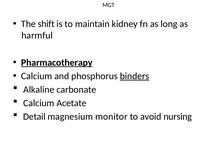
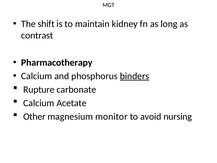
harmful: harmful -> contrast (37, 35)
Pharmacotherapy underline: present -> none (57, 62)
Alkaline: Alkaline -> Rupture (39, 89)
Detail: Detail -> Other (34, 116)
